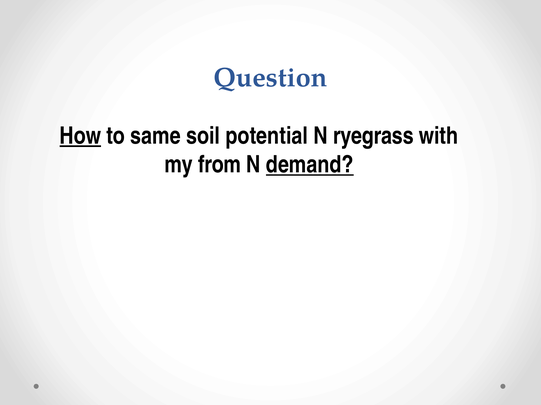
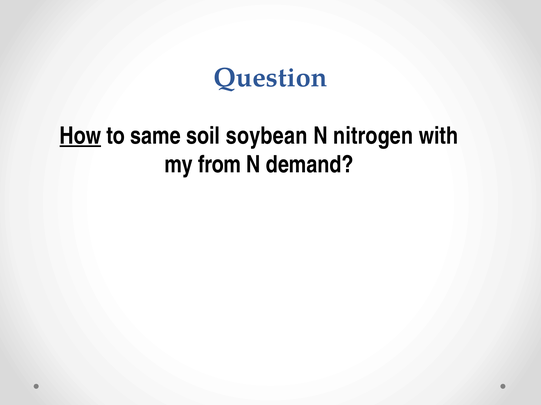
potential: potential -> soybean (267, 136)
ryegrass: ryegrass -> nitrogen (373, 136)
demand underline: present -> none (310, 165)
